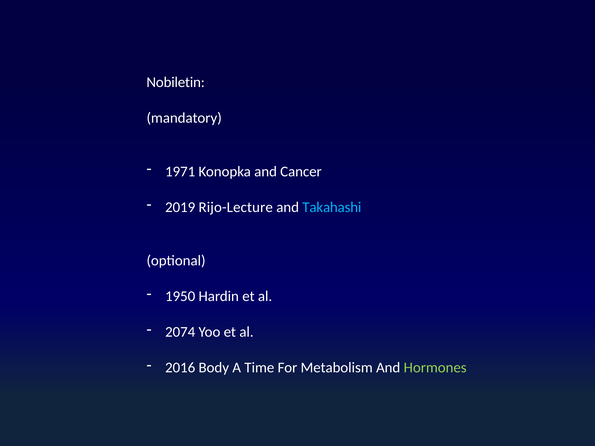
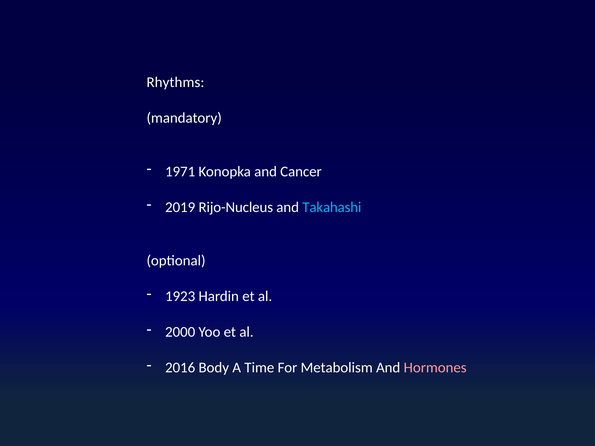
Nobiletin: Nobiletin -> Rhythms (175, 82)
Rijo-Lecture: Rijo-Lecture -> Rijo-Nucleus (236, 207)
1950: 1950 -> 1923 (180, 296)
2074: 2074 -> 2000 (180, 332)
Hormones colour: light green -> pink (435, 368)
